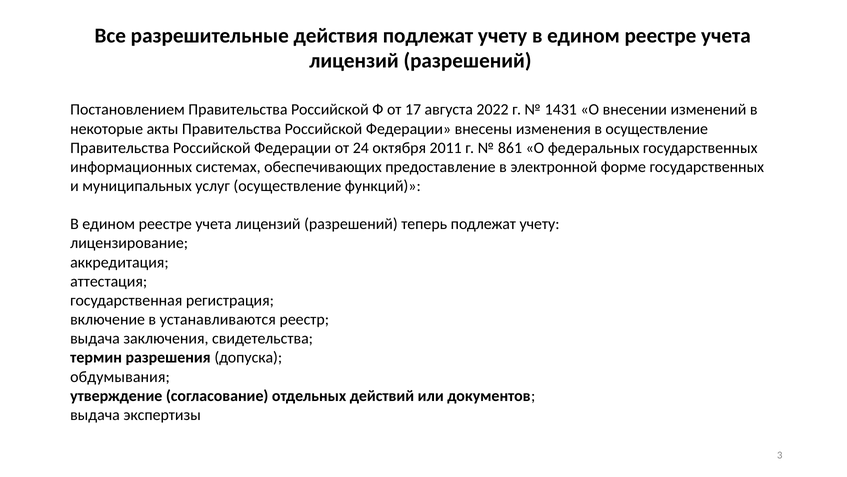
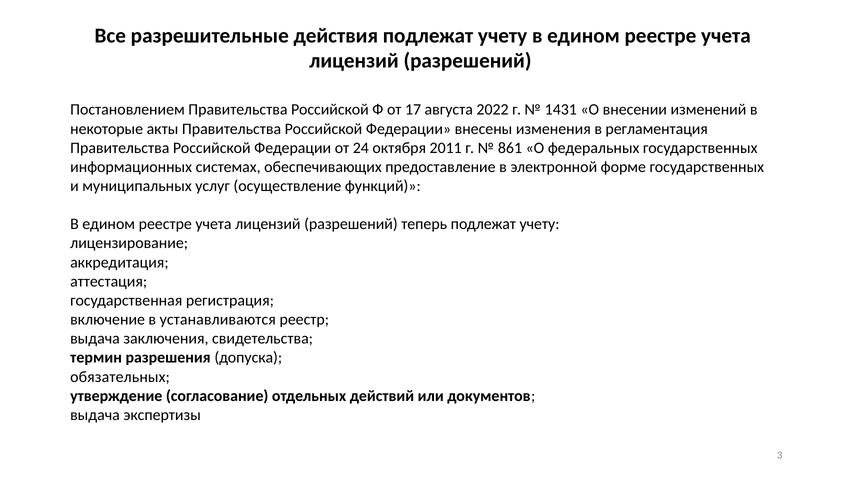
в осуществление: осуществление -> регламентация (657, 129)
обдумывания: обдумывания -> обязательных (120, 376)
